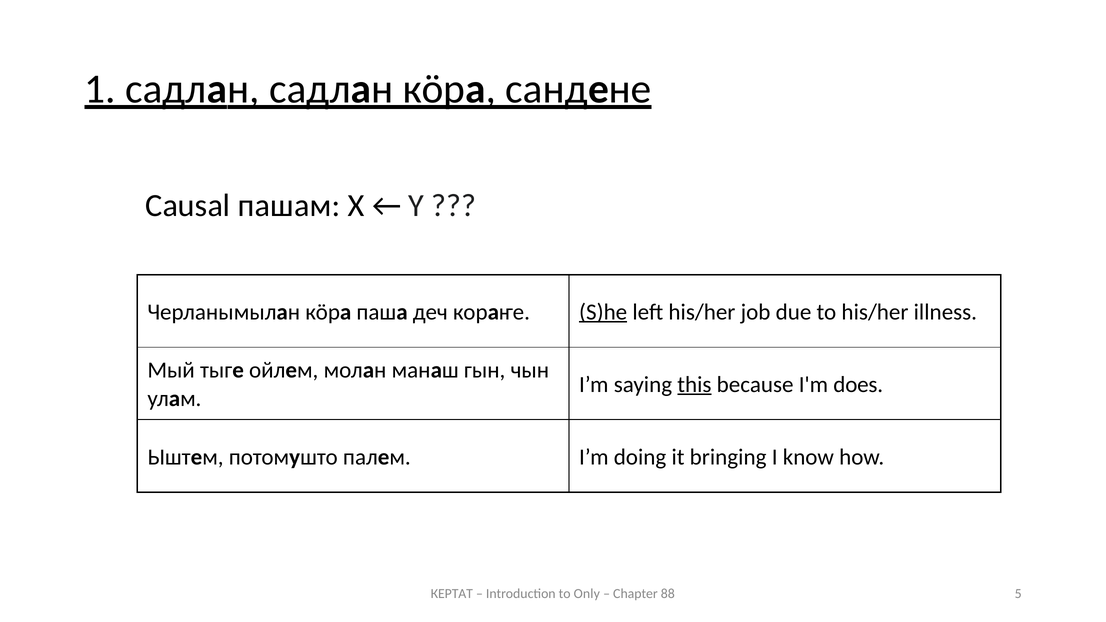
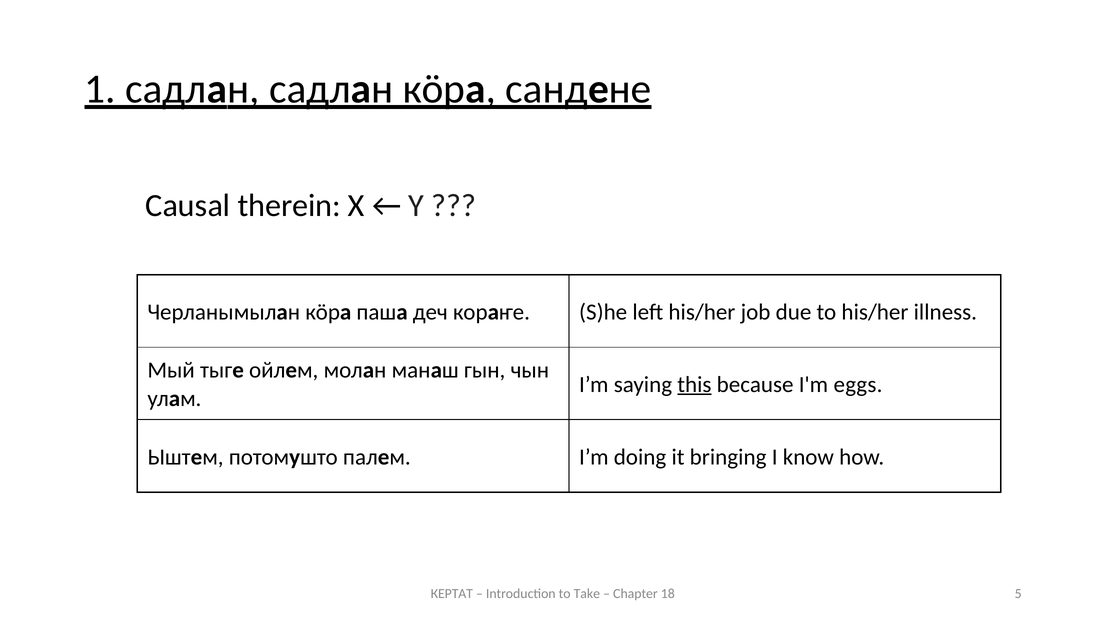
пашам: пашам -> therein (289, 205)
S)he underline: present -> none (603, 312)
does: does -> eggs (858, 385)
Only: Only -> Take (587, 594)
88: 88 -> 18 (668, 594)
